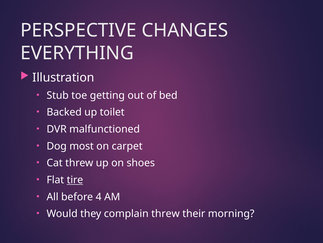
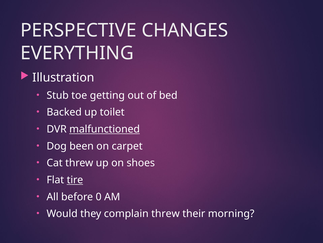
malfunctioned underline: none -> present (105, 129)
most: most -> been (82, 146)
4: 4 -> 0 (99, 196)
